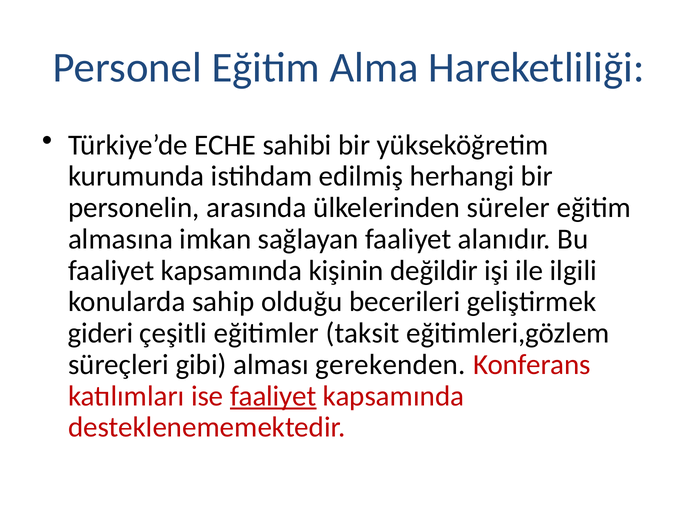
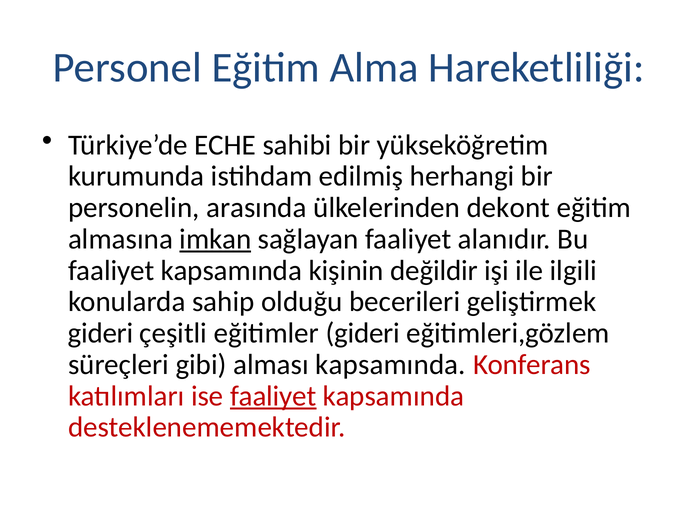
süreler: süreler -> dekont (508, 208)
imkan underline: none -> present (215, 239)
eğitimler taksit: taksit -> gideri (363, 334)
alması gerekenden: gerekenden -> kapsamında (391, 365)
